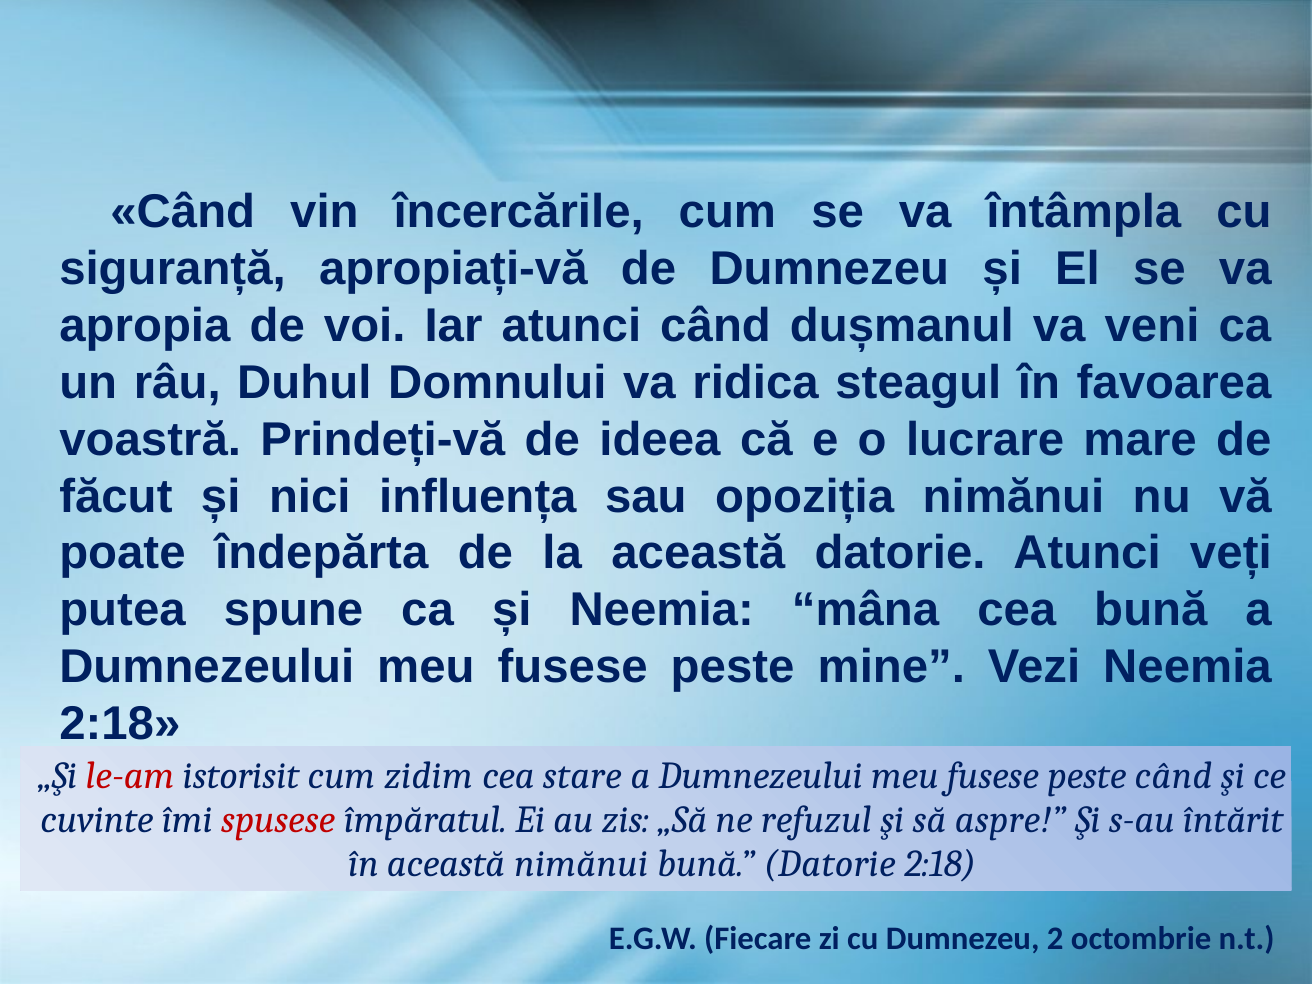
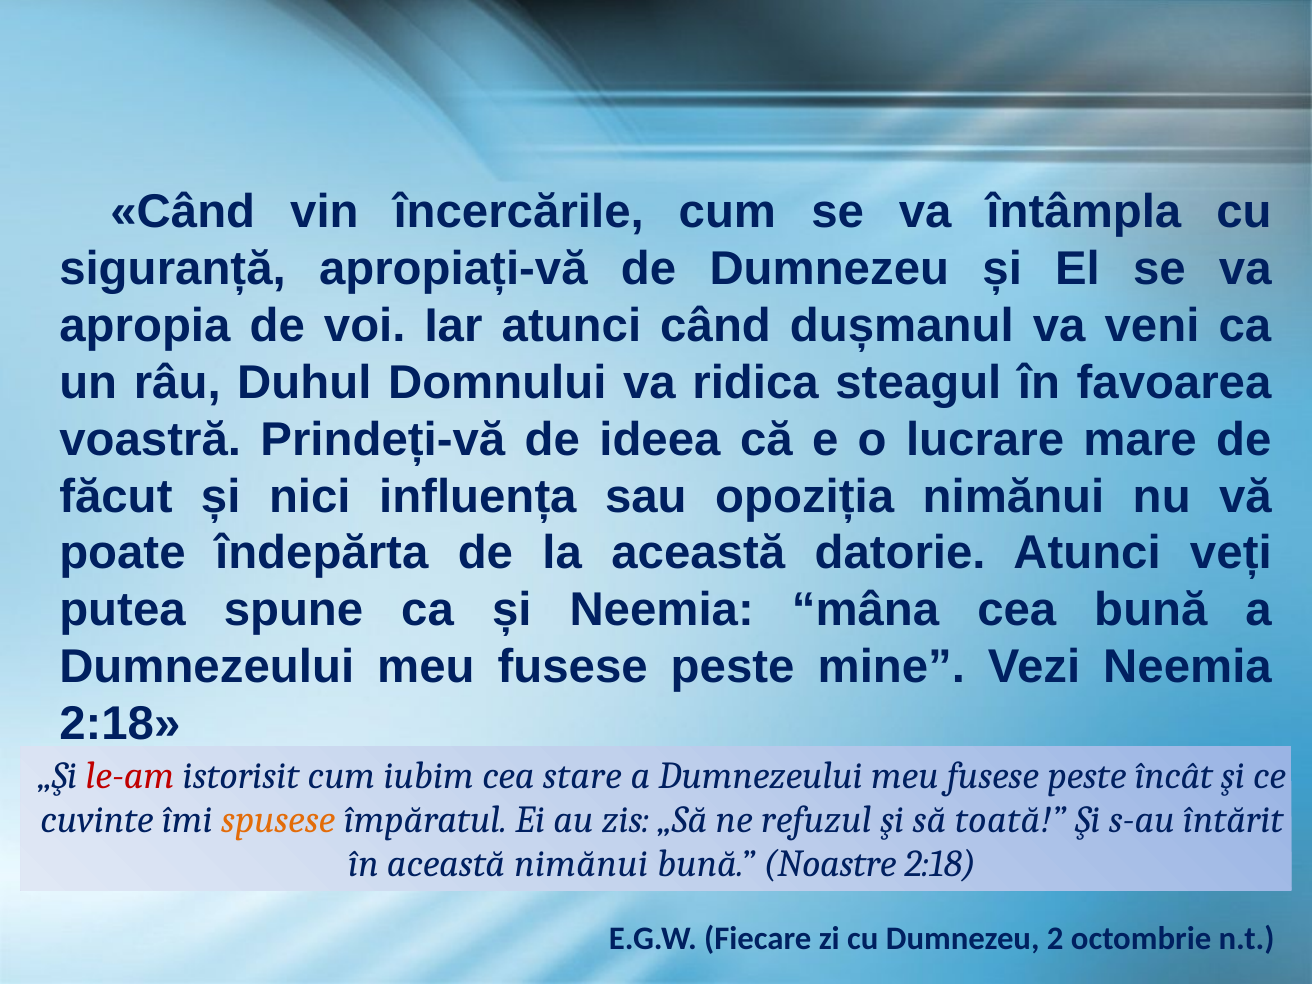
zidim: zidim -> iubim (429, 776)
peste când: când -> încât (1174, 776)
spusese colour: red -> orange (278, 820)
aspre: aspre -> toată (1010, 820)
bună Datorie: Datorie -> Noastre (830, 863)
